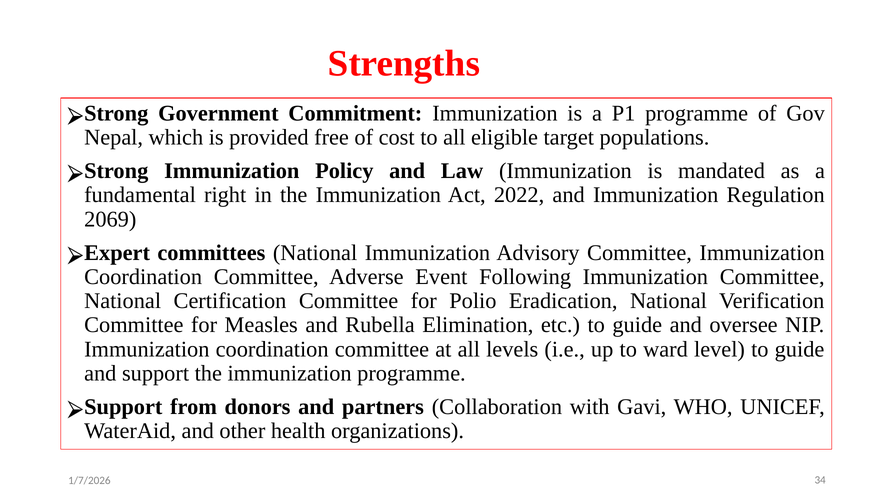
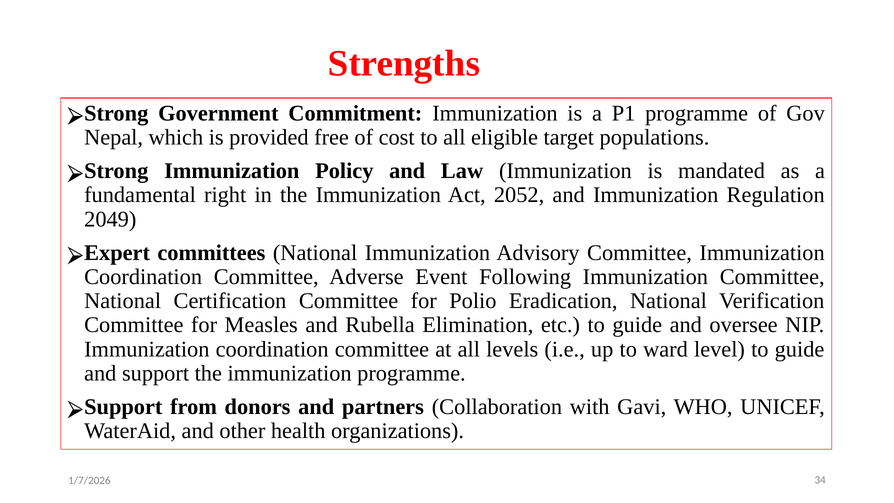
2022: 2022 -> 2052 (519, 195)
2069: 2069 -> 2049 (110, 219)
